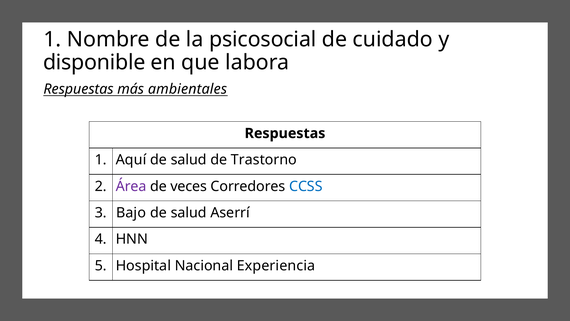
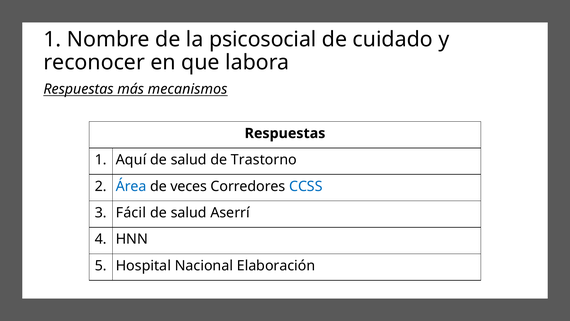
disponible: disponible -> reconocer (94, 63)
ambientales: ambientales -> mecanismos (188, 89)
Área colour: purple -> blue (131, 186)
Bajo: Bajo -> Fácil (131, 213)
Experiencia: Experiencia -> Elaboración (276, 265)
